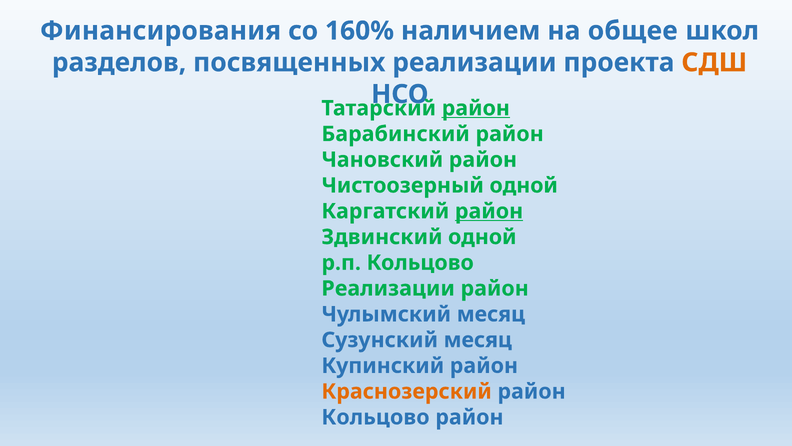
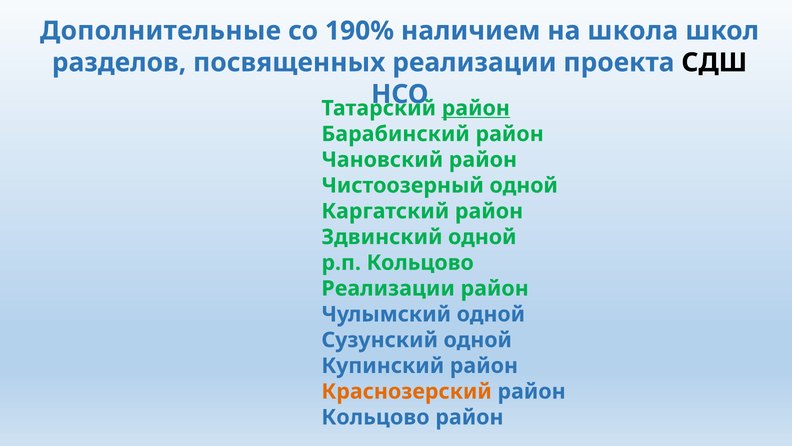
Финансирования: Финансирования -> Дополнительные (160, 31)
160%: 160% -> 190% (359, 31)
общее: общее -> школа (633, 31)
СДШ colour: orange -> black (714, 62)
район underline: present -> none (489, 211)
Чулымский месяц: месяц -> одной (491, 314)
Сузунский месяц: месяц -> одной (478, 340)
